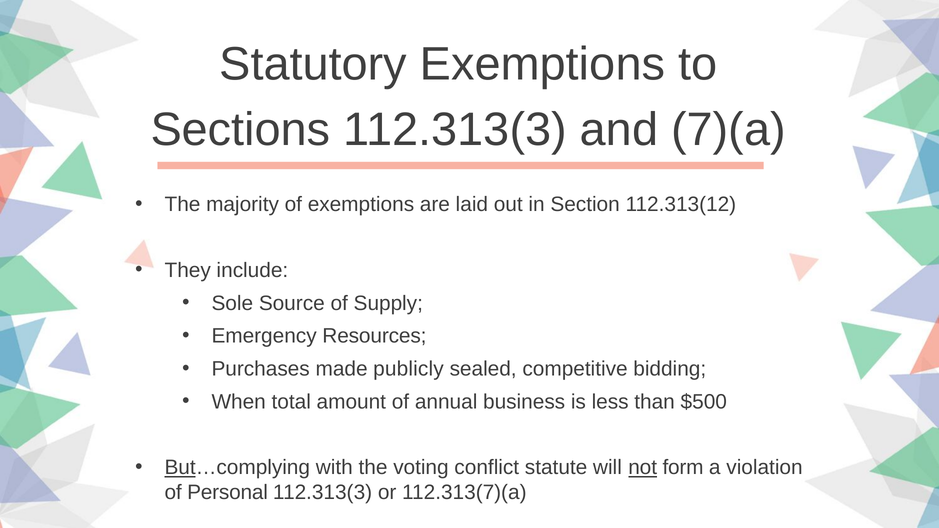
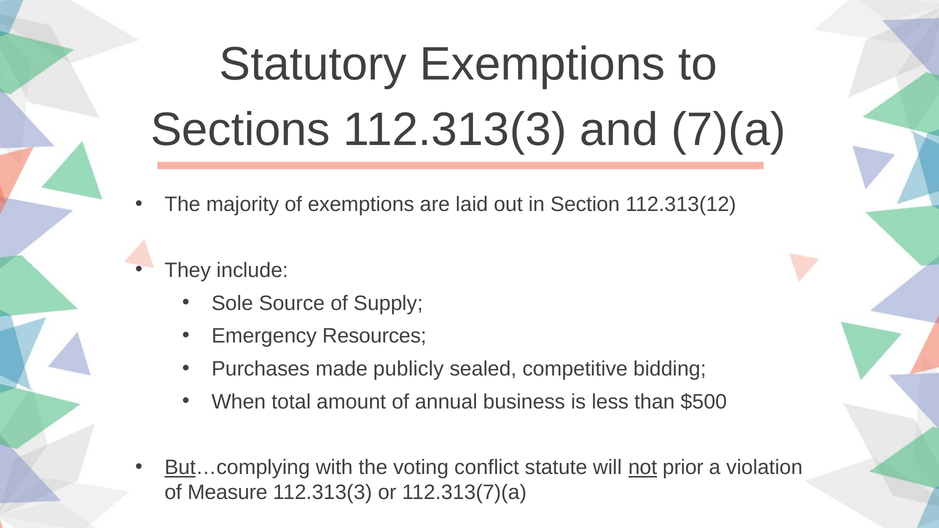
form: form -> prior (683, 468)
Personal: Personal -> Measure (228, 493)
